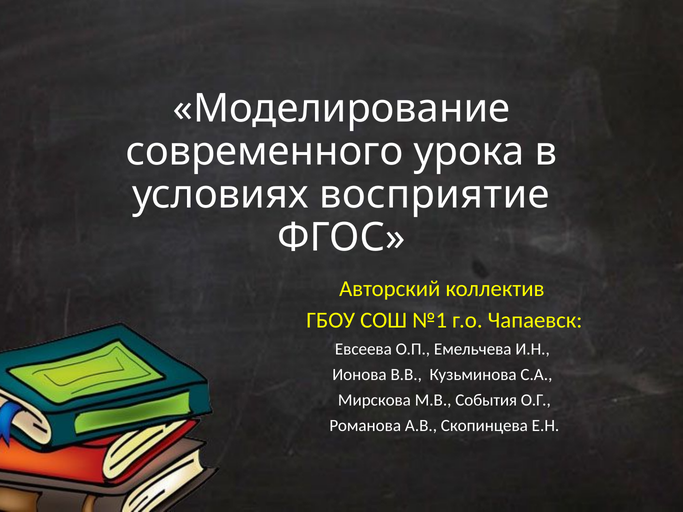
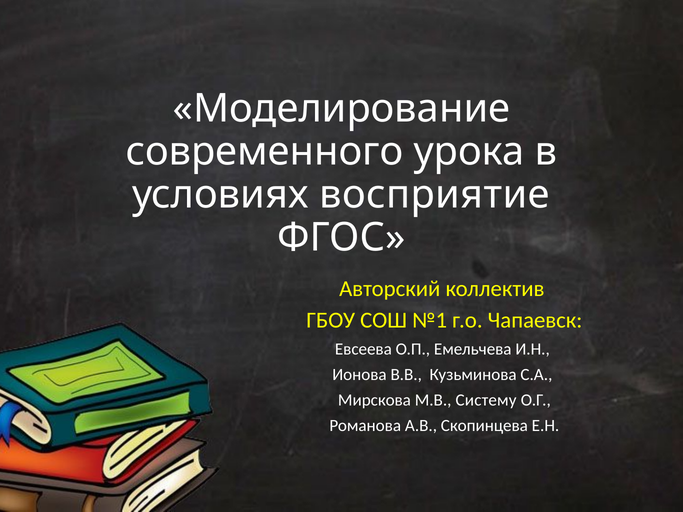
События: События -> Систему (486, 400)
